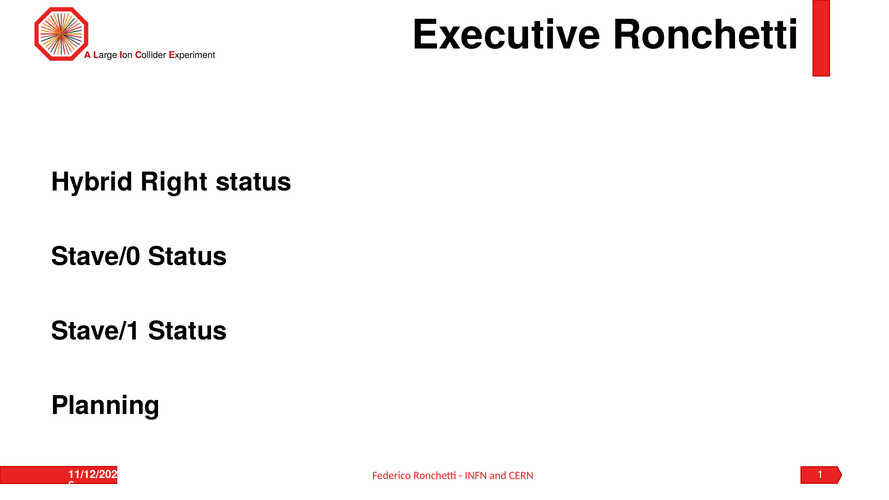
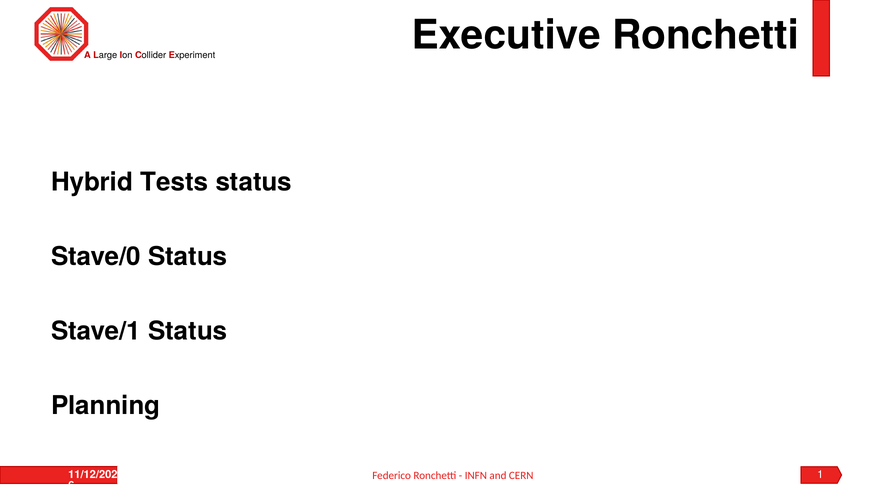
Right: Right -> Tests (174, 182)
